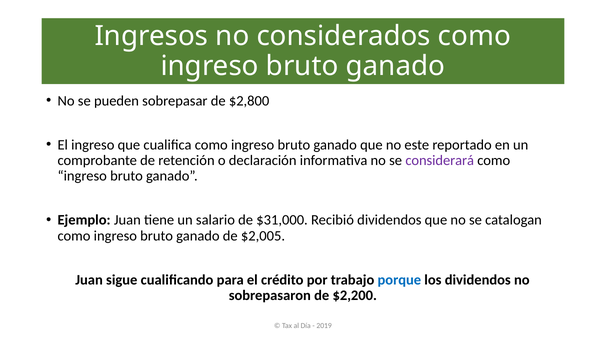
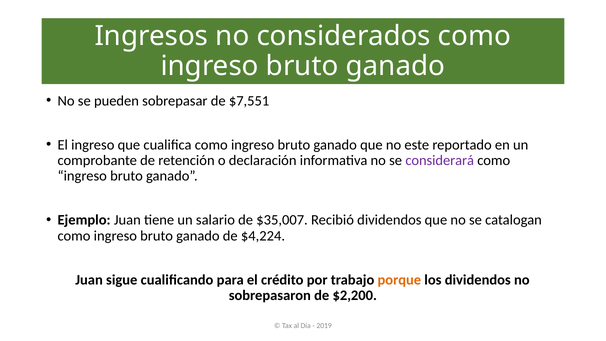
$2,800: $2,800 -> $7,551 (249, 101)
$31,000: $31,000 -> $35,007 (282, 220)
$2,005: $2,005 -> $4,224 (263, 236)
porque colour: blue -> orange (399, 280)
